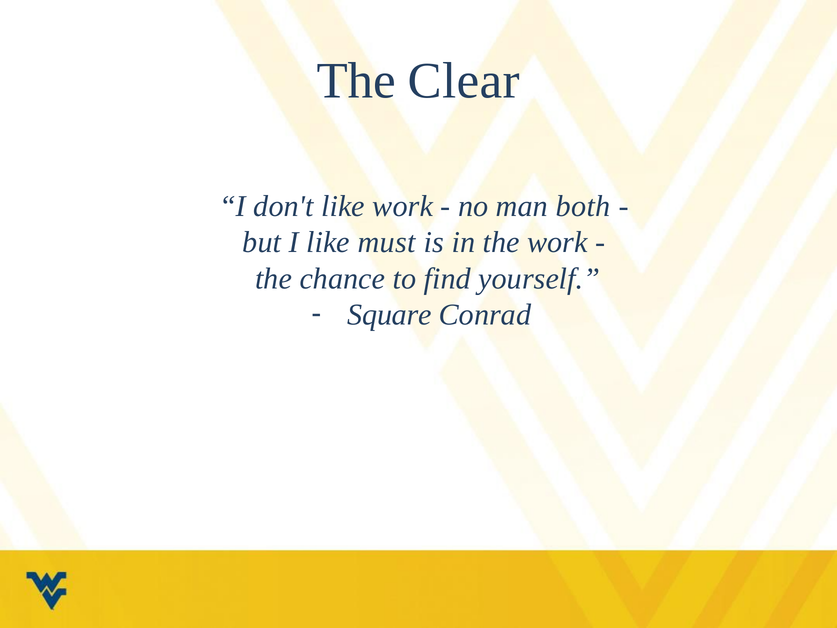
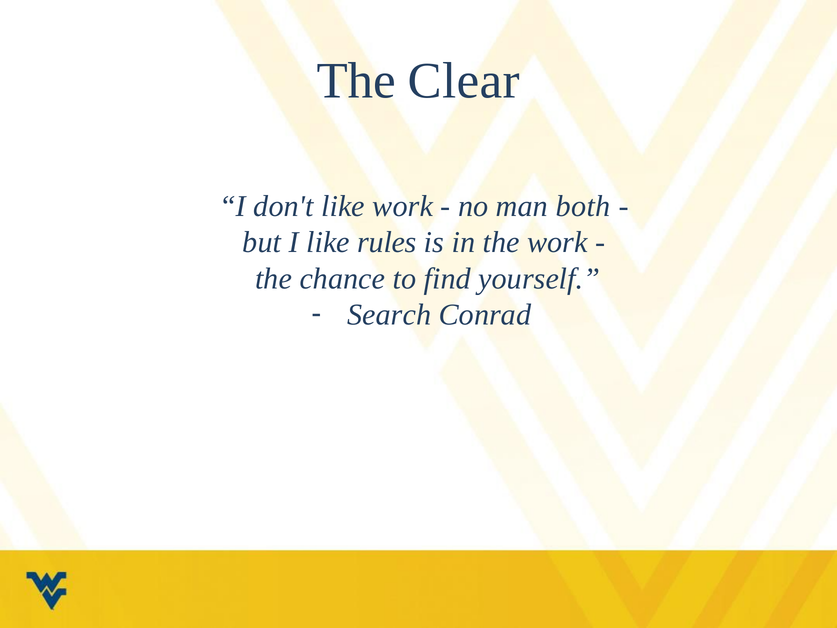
must: must -> rules (387, 242)
Square: Square -> Search (389, 315)
